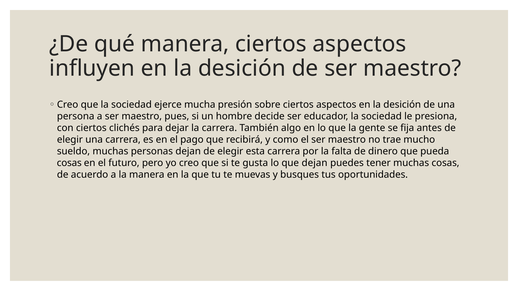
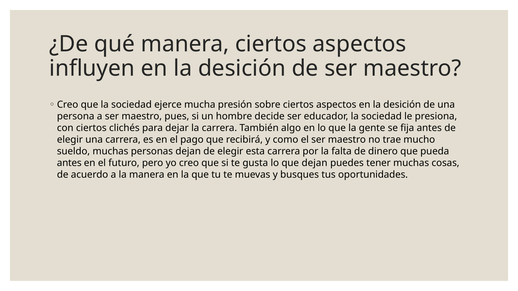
cosas: cosas -> antes (69, 163)
